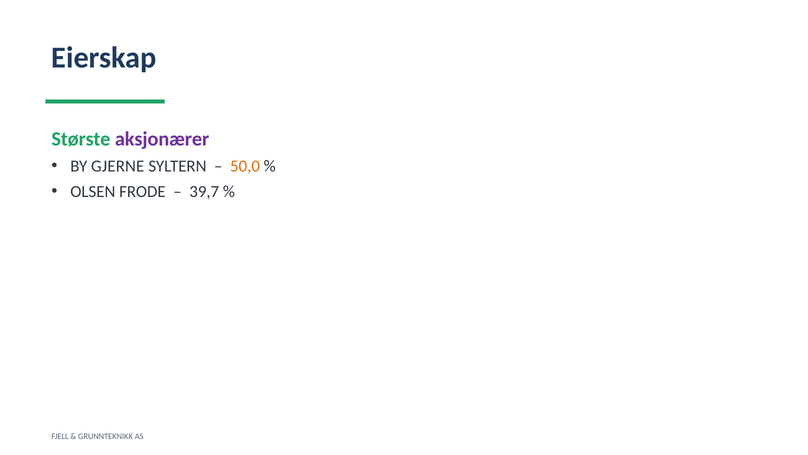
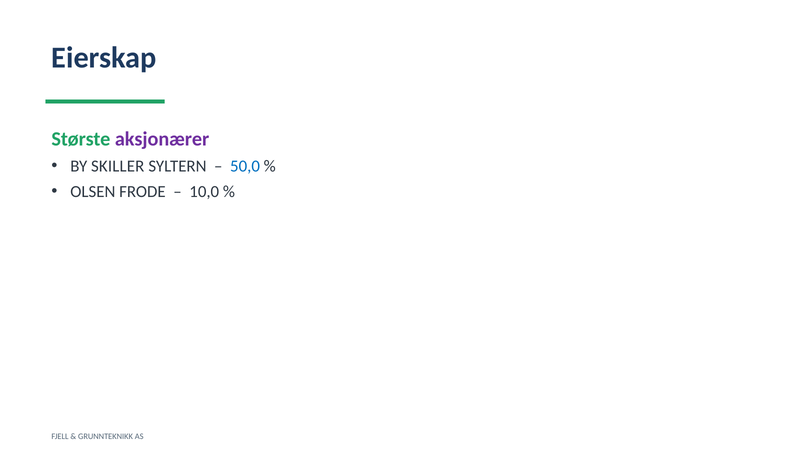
GJERNE: GJERNE -> SKILLER (118, 166)
50,0 colour: orange -> blue (245, 166)
39,7: 39,7 -> 10,0 (204, 191)
